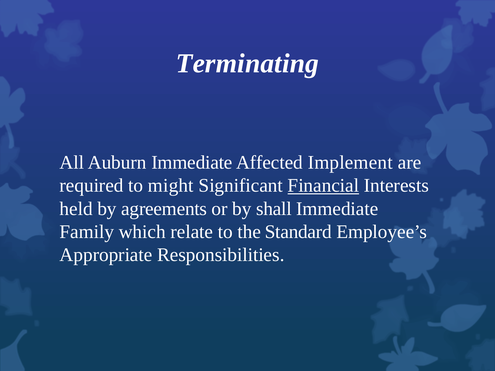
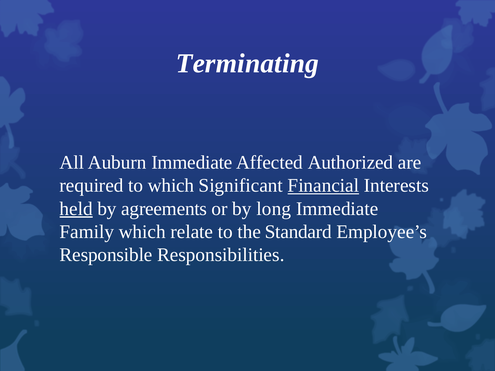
Implement: Implement -> Authorized (350, 163)
to might: might -> which (171, 186)
held underline: none -> present (76, 209)
shall: shall -> long (274, 209)
Appropriate: Appropriate -> Responsible (106, 255)
